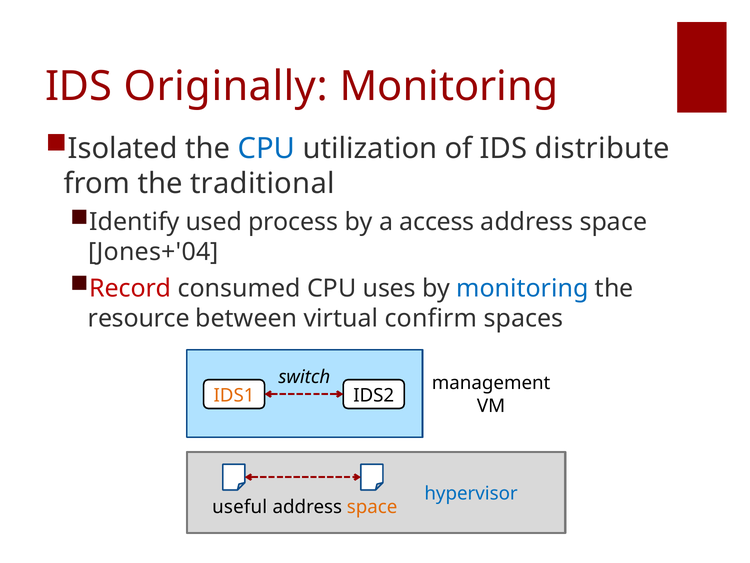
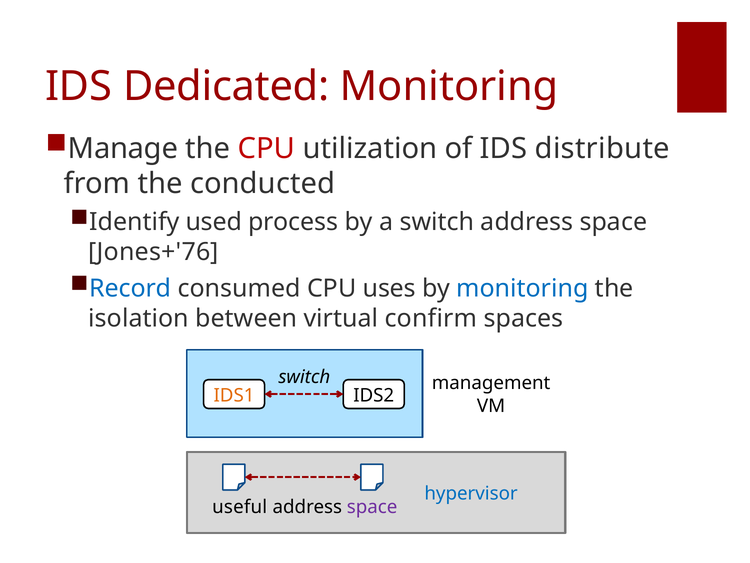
Originally: Originally -> Dedicated (226, 87)
Isolated: Isolated -> Manage (123, 148)
CPU colour: blue -> red (266, 148)
traditional: traditional -> conducted (263, 183)
a access: access -> switch (437, 222)
Jones+'04: Jones+'04 -> Jones+'76 (154, 252)
Record colour: red -> blue (130, 288)
resource: resource -> isolation (139, 318)
space colour: orange -> purple (372, 507)
